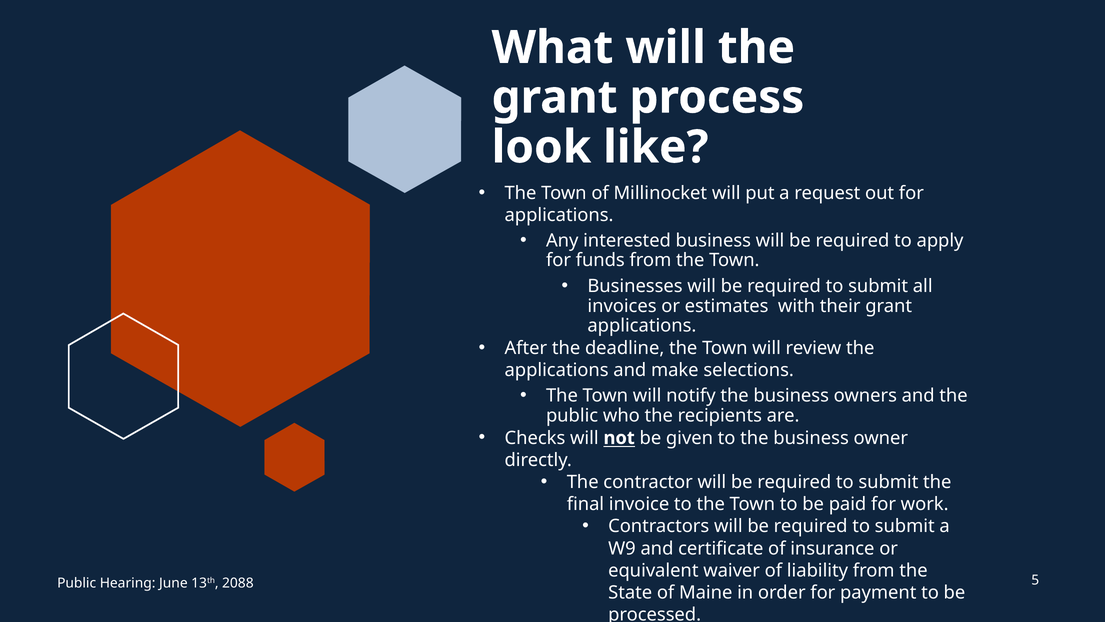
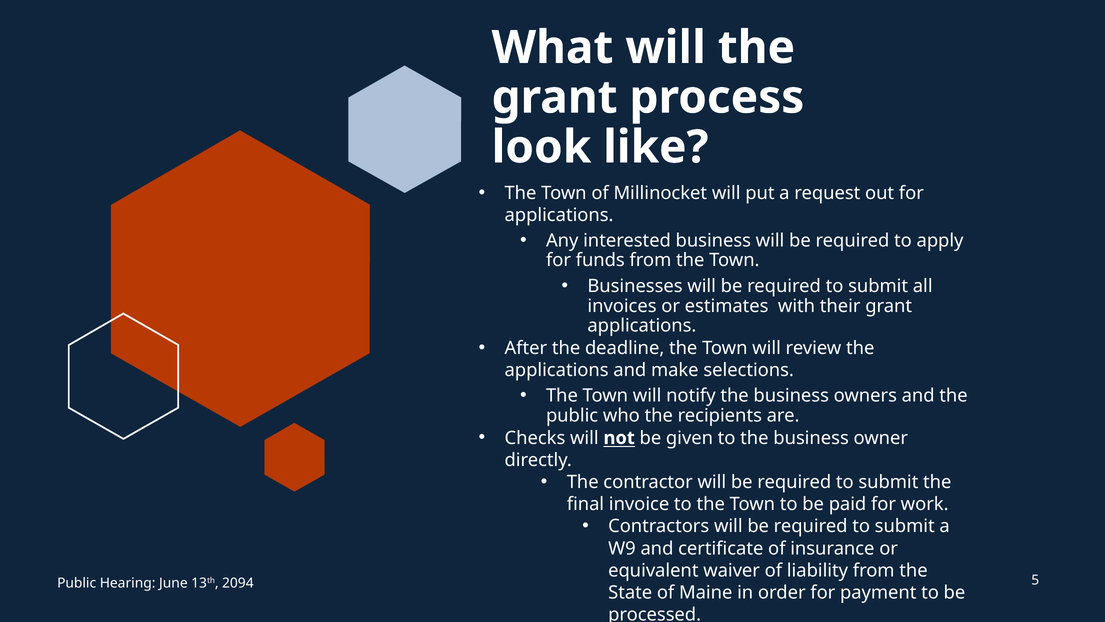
2088: 2088 -> 2094 (238, 583)
